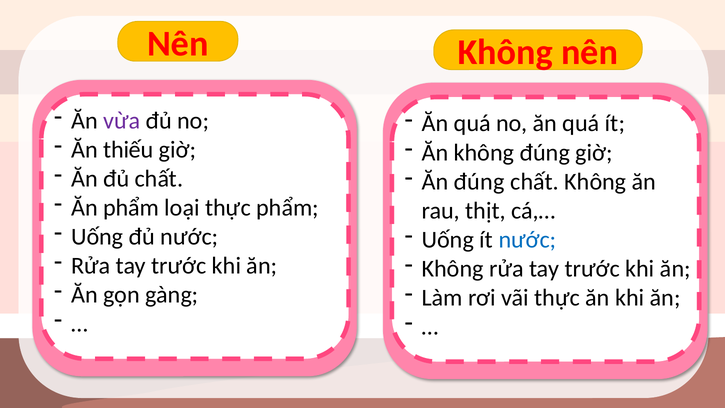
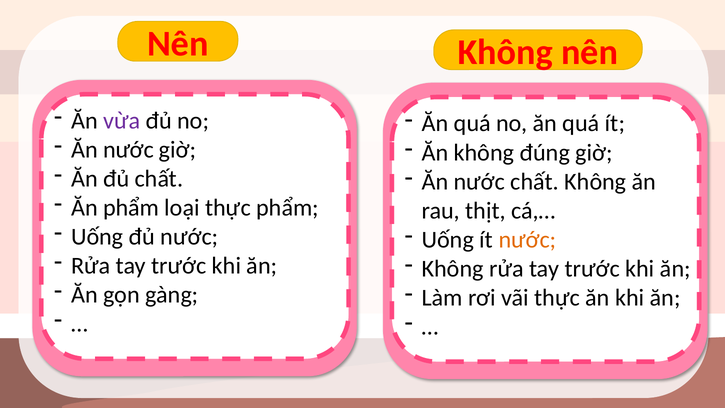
thiếu: thiếu -> nước (128, 150)
đúng: đúng -> nước (479, 181)
nước colour: blue -> orange (527, 239)
